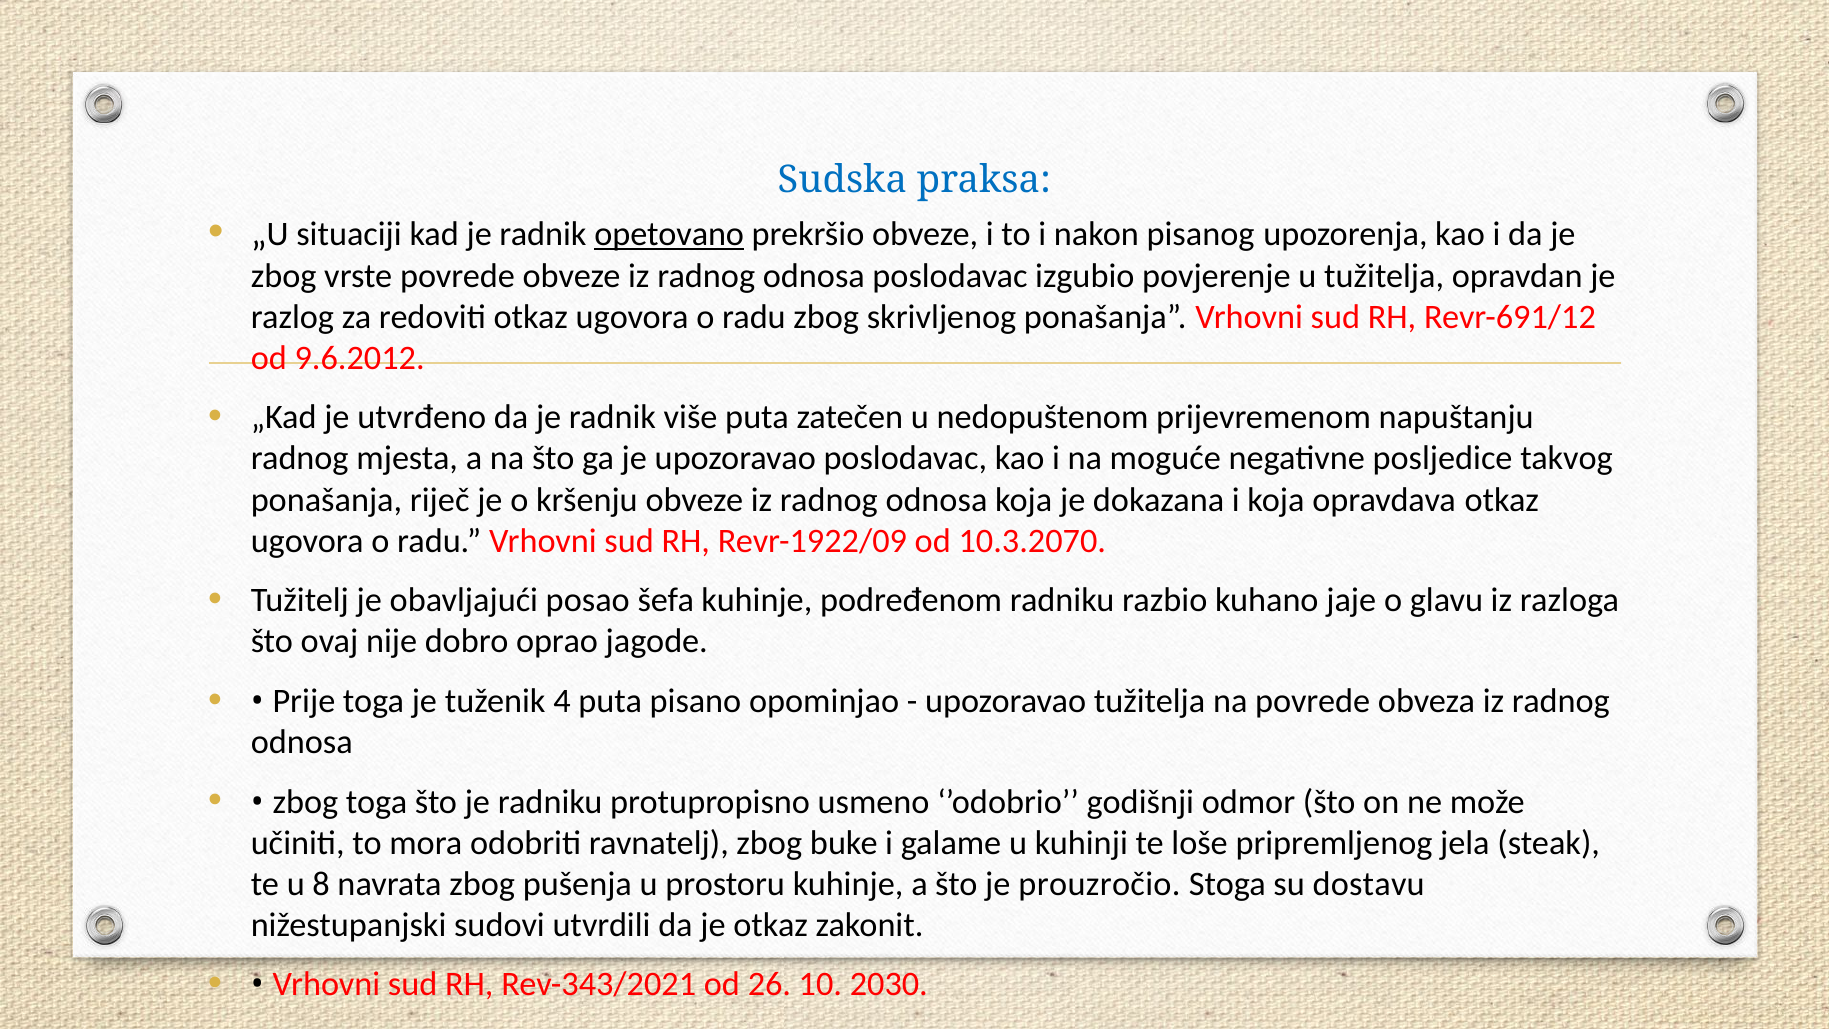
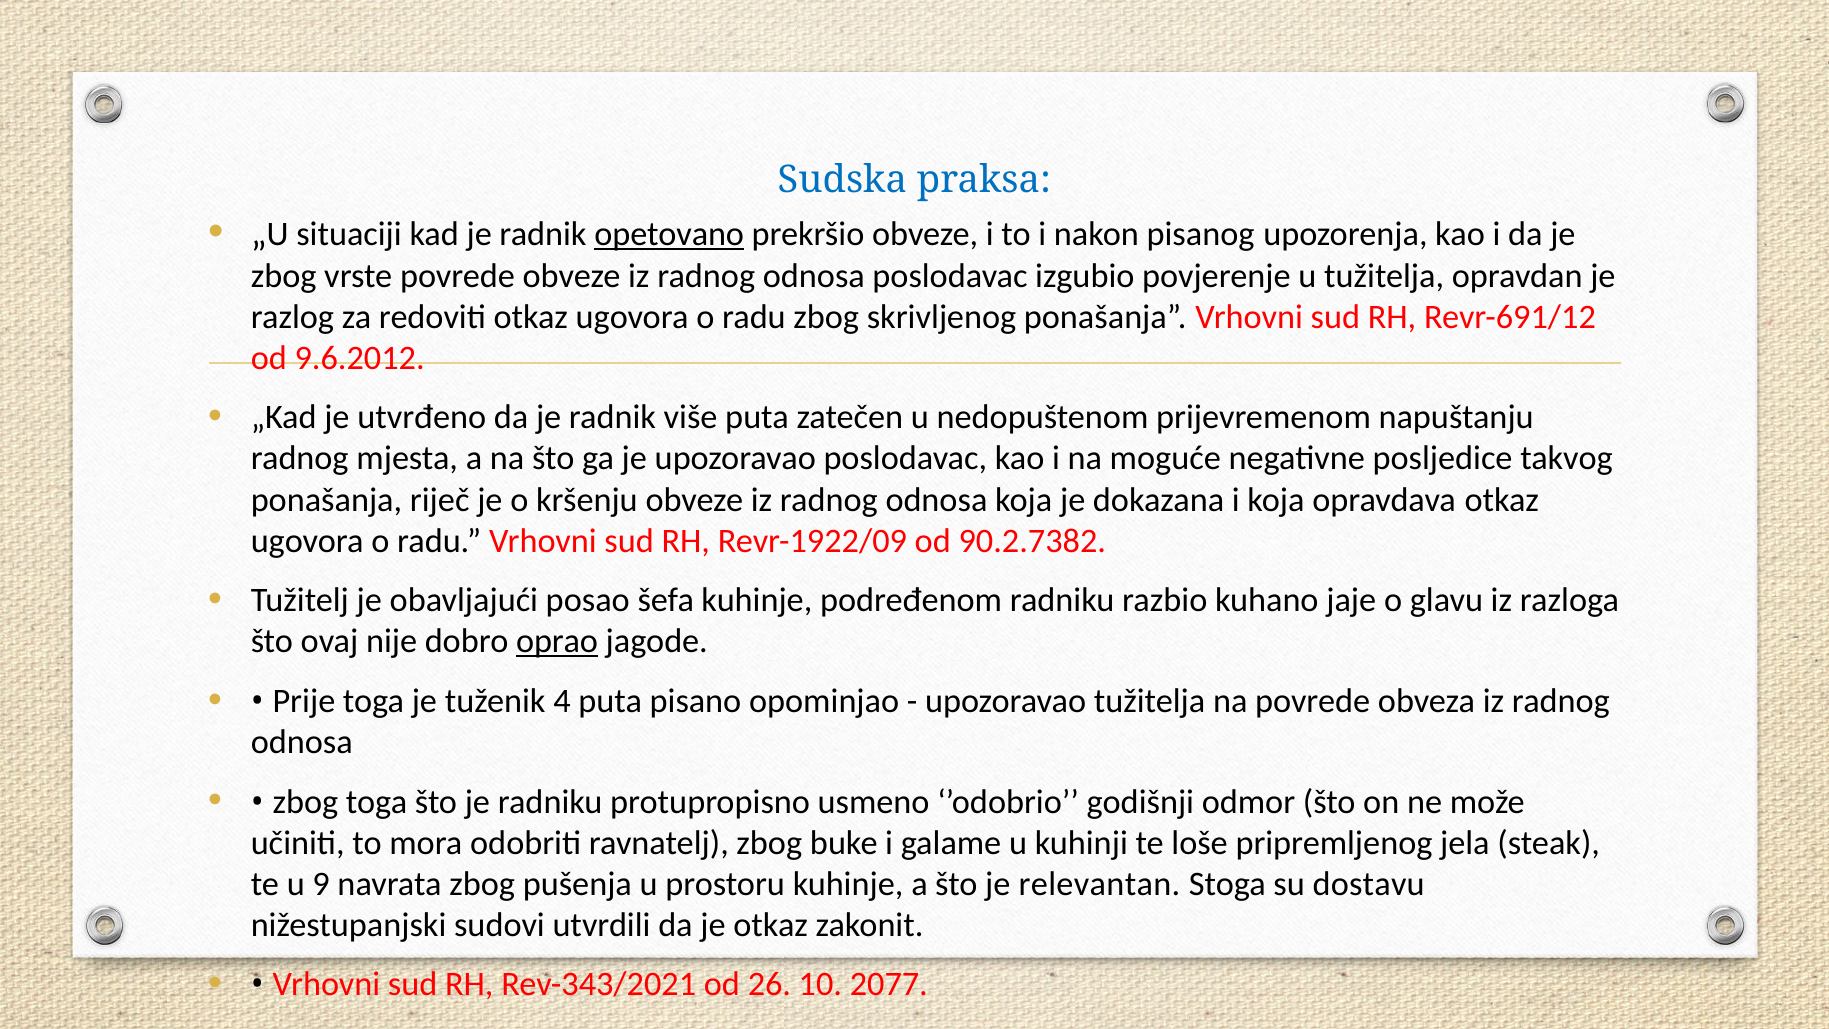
10.3.2070: 10.3.2070 -> 90.2.7382 (1032, 541)
oprao underline: none -> present (557, 642)
8: 8 -> 9 (321, 884)
prouzročio: prouzročio -> relevantan (1100, 884)
2030: 2030 -> 2077 (889, 984)
